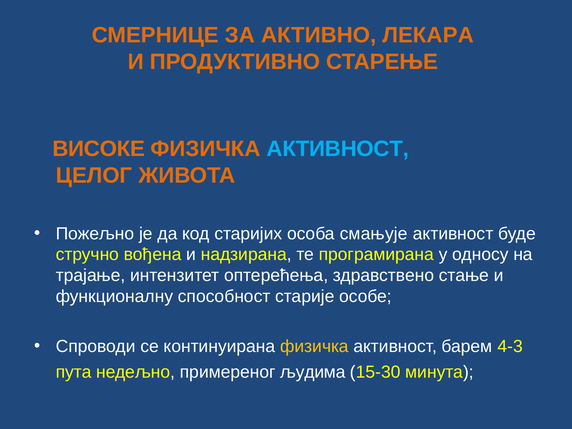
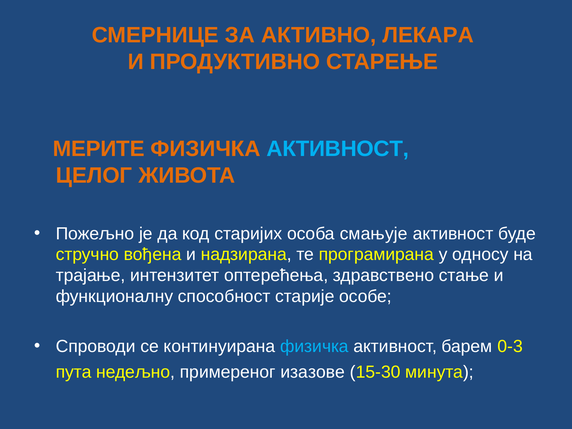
ВИСОКЕ: ВИСОКЕ -> МЕРИТЕ (99, 149)
физичка colour: yellow -> light blue (314, 346)
4-3: 4-3 -> 0-3 (510, 346)
људима: људима -> изазове (313, 372)
